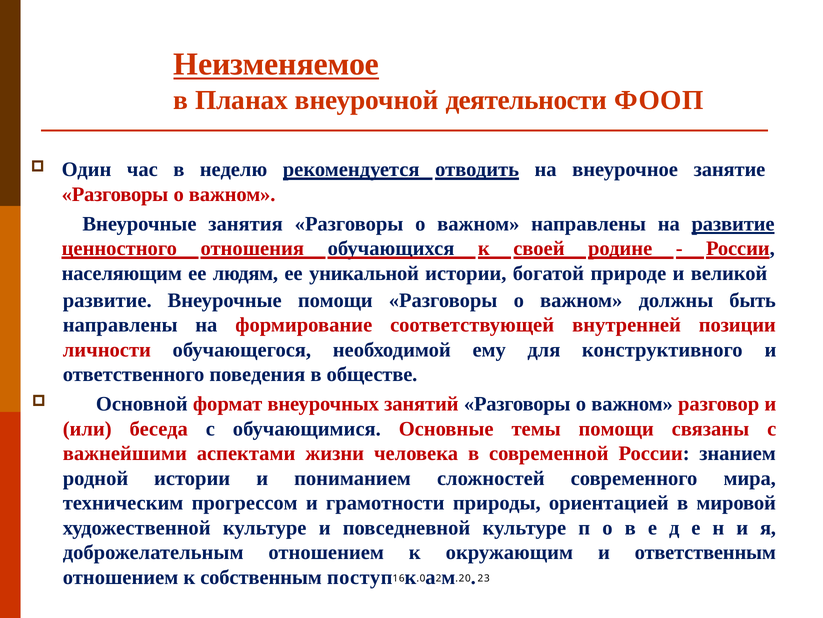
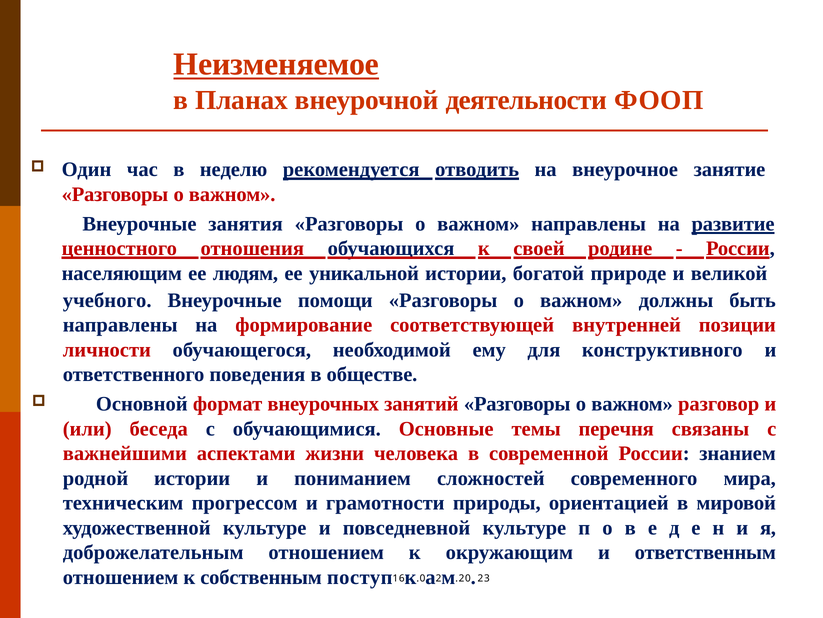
развитие: развитие -> учебного (107, 300)
темы помощи: помощи -> перечня (616, 428)
